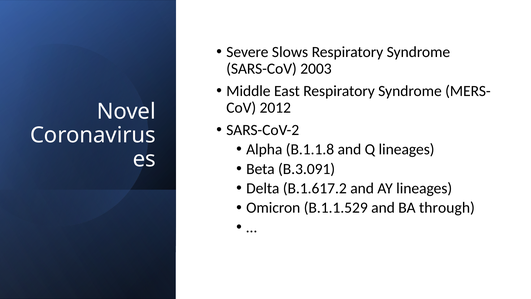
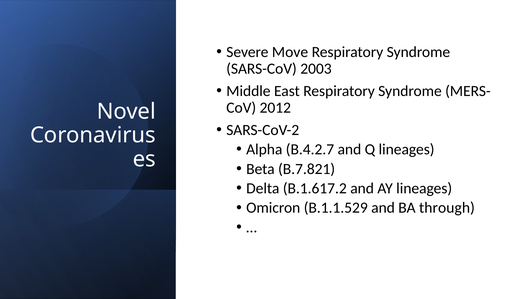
Slows: Slows -> Move (290, 52)
B.1.1.8: B.1.1.8 -> B.4.2.7 (310, 149)
B.3.091: B.3.091 -> B.7.821 (307, 169)
